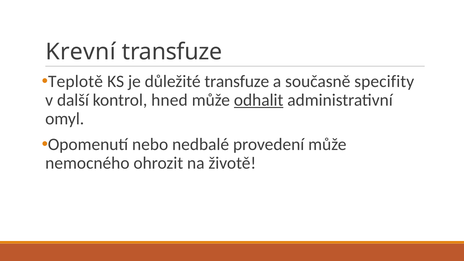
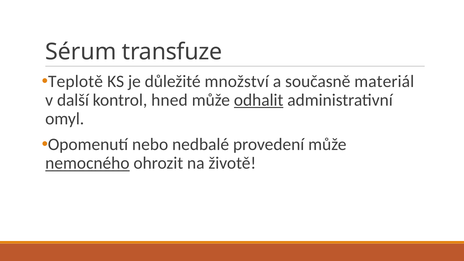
Krevní: Krevní -> Sérum (81, 52)
důležité transfuze: transfuze -> množství (237, 81)
specifity: specifity -> materiál (384, 81)
nemocného underline: none -> present (87, 163)
